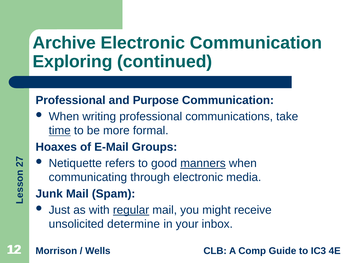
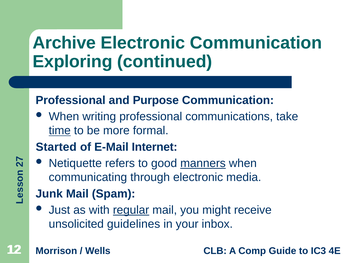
Hoaxes: Hoaxes -> Started (56, 147)
Groups: Groups -> Internet (155, 147)
determine: determine -> guidelines (134, 224)
